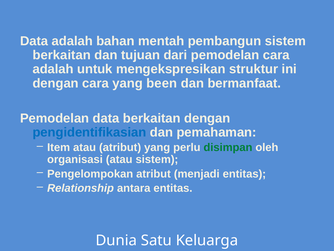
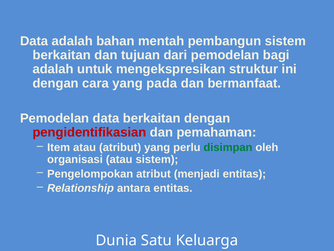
pemodelan cara: cara -> bagi (276, 55)
been: been -> pada (162, 83)
pengidentifikasian colour: blue -> red (89, 132)
